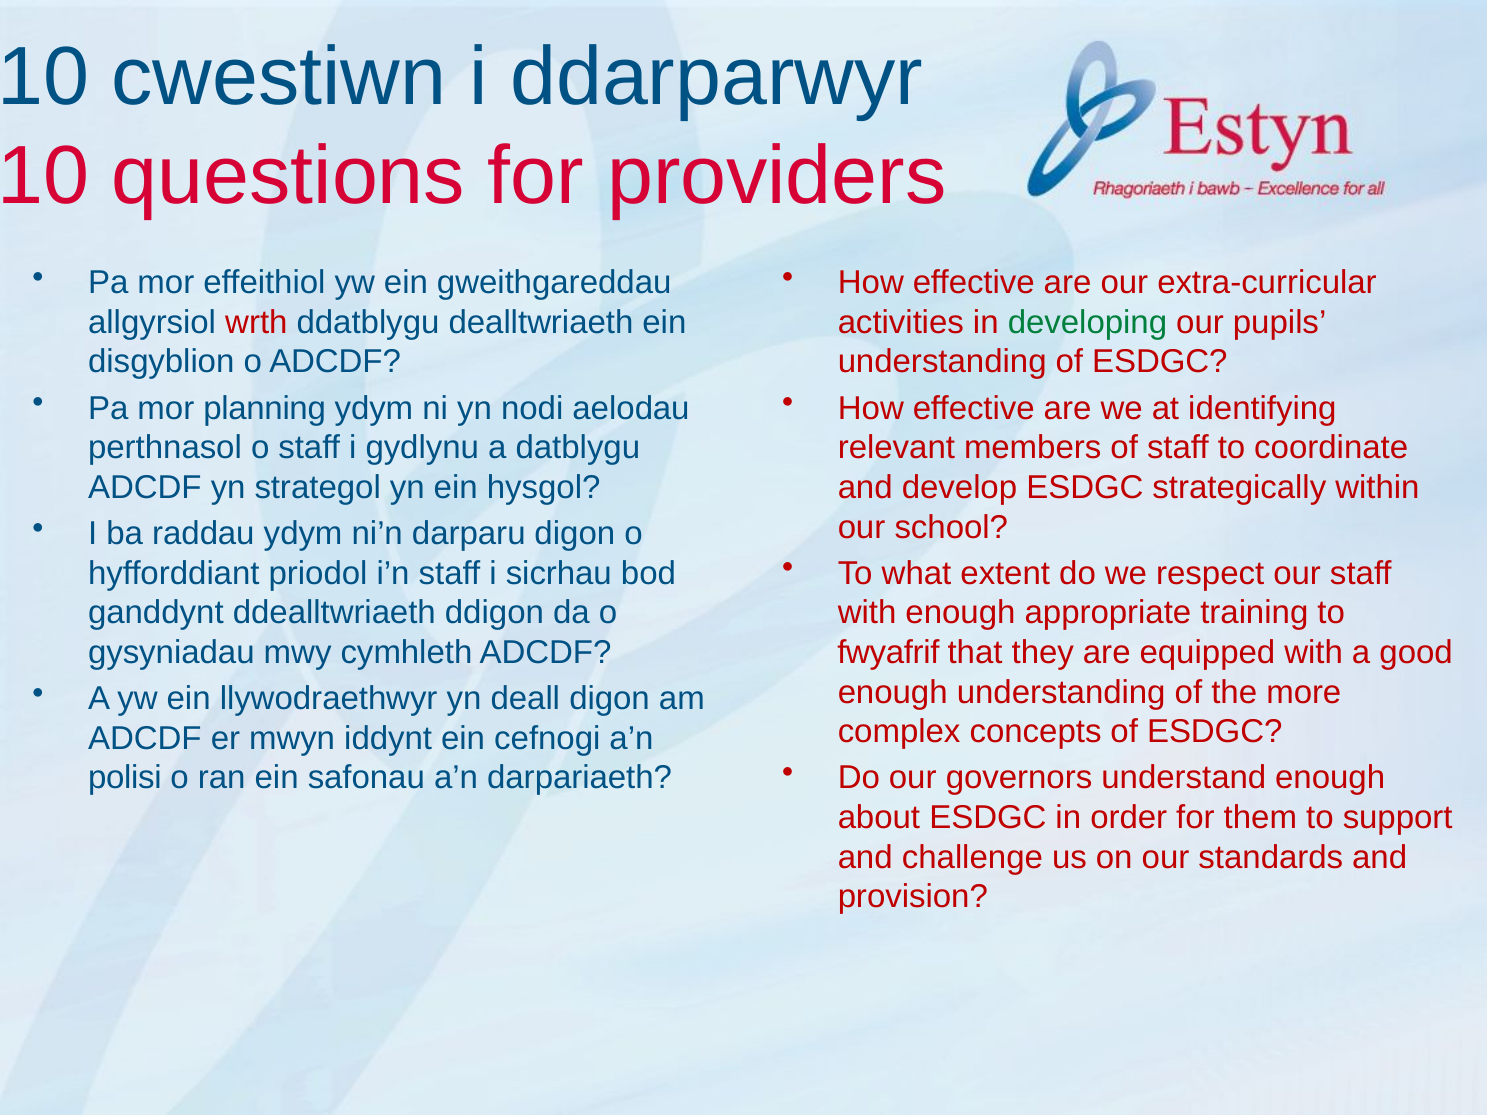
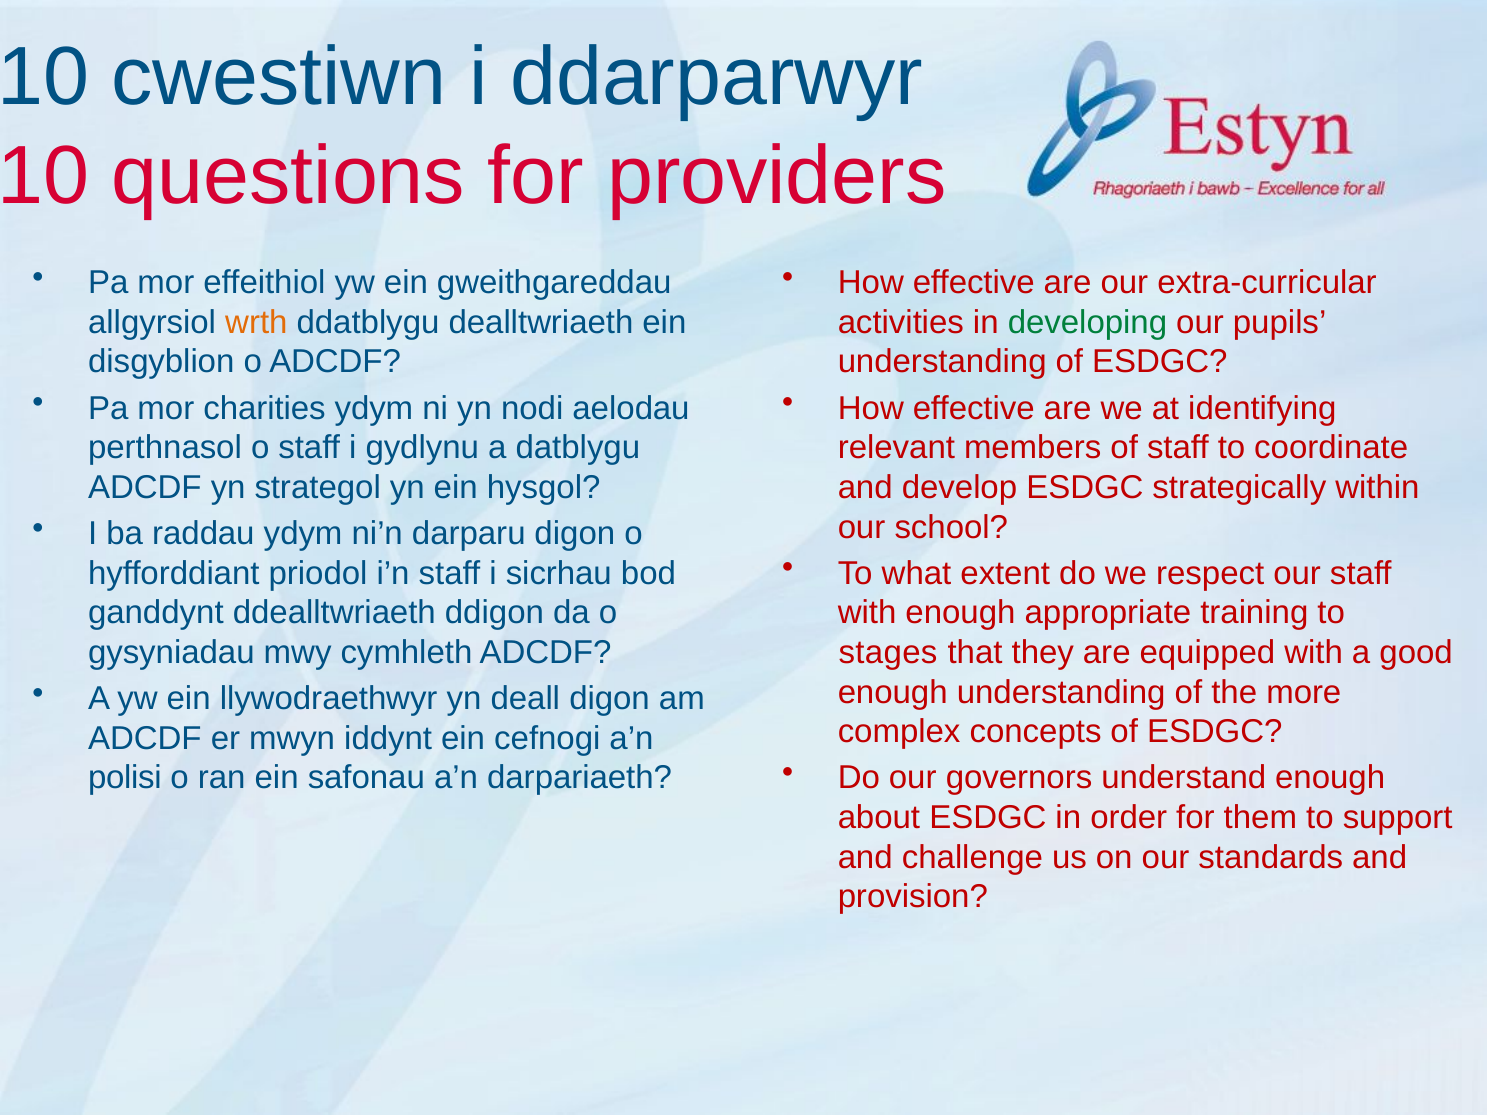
wrth colour: red -> orange (256, 322)
planning: planning -> charities (265, 408)
fwyafrif: fwyafrif -> stages (888, 653)
